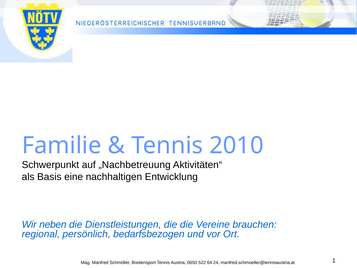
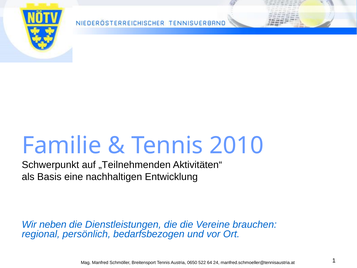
„Nachbetreuung: „Nachbetreuung -> „Teilnehmenden (135, 165)
